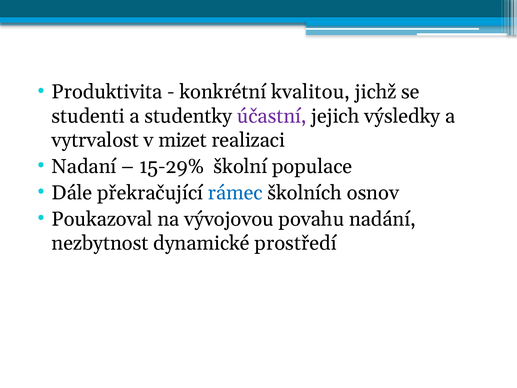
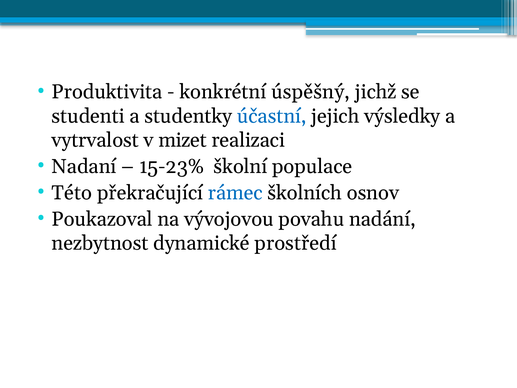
kvalitou: kvalitou -> úspěšný (311, 92)
účastní colour: purple -> blue (272, 116)
15-29%: 15-29% -> 15-23% (172, 166)
Dále: Dále -> Této (72, 193)
